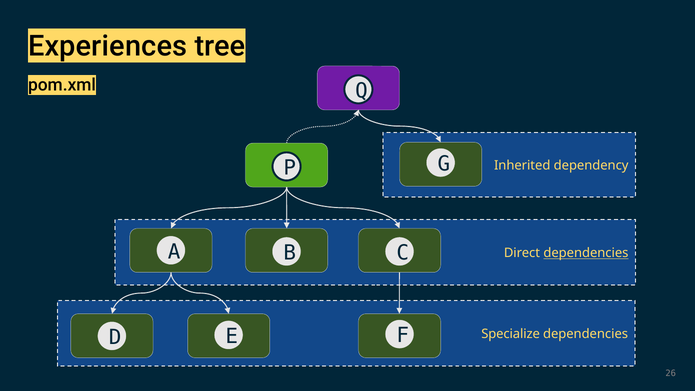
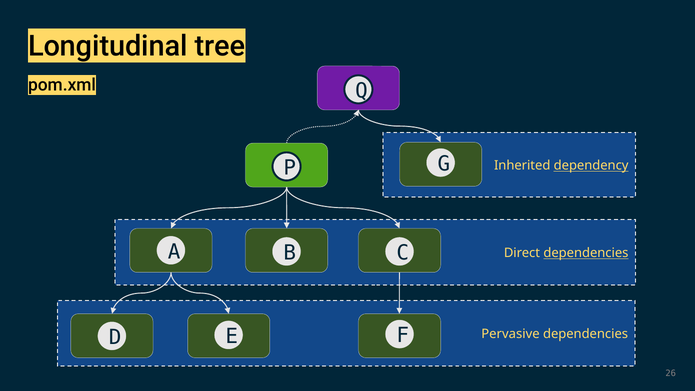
Experiences: Experiences -> Longitudinal (108, 46)
dependency underline: none -> present (591, 166)
Specialize: Specialize -> Pervasive (511, 334)
